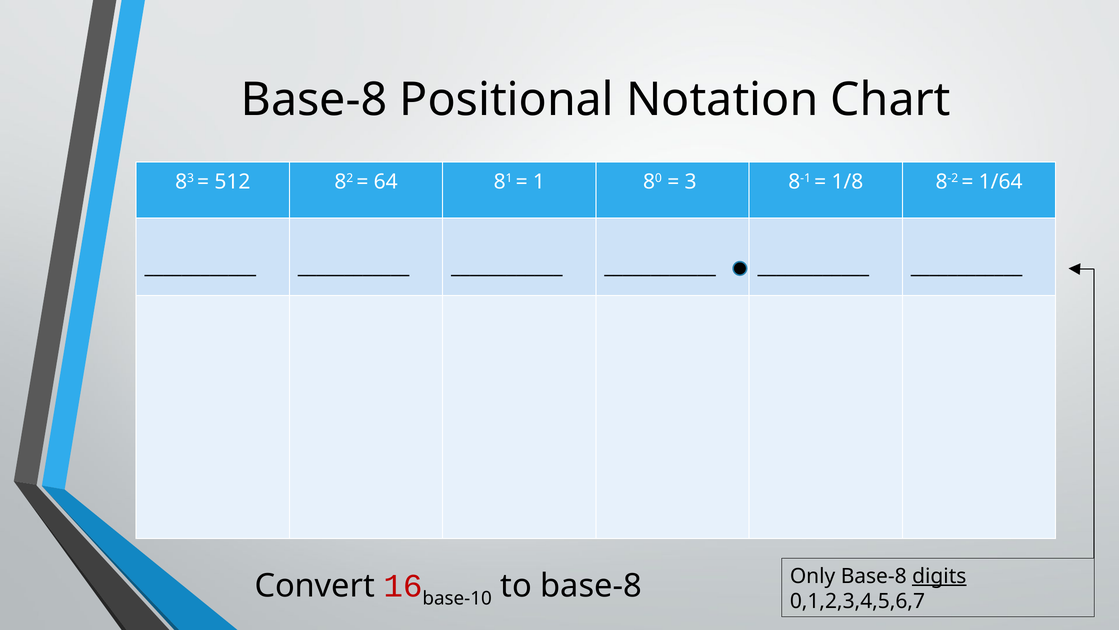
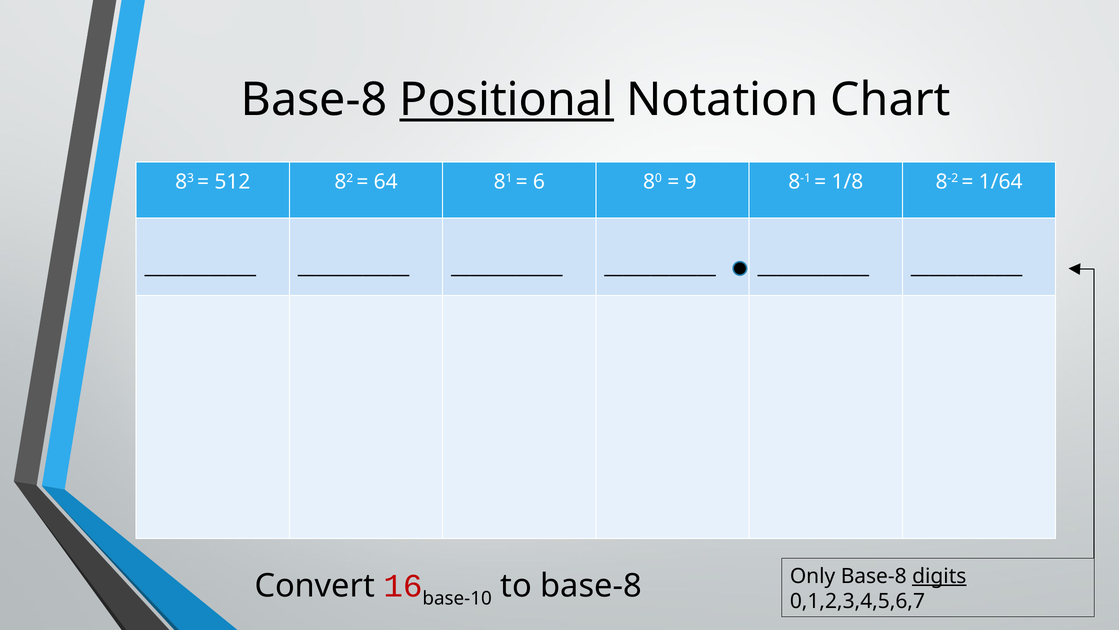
Positional underline: none -> present (507, 100)
1: 1 -> 6 (539, 182)
3: 3 -> 9 (691, 182)
